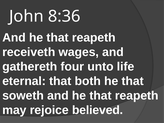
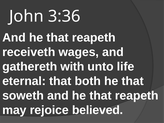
8:36: 8:36 -> 3:36 (64, 16)
four: four -> with (72, 67)
